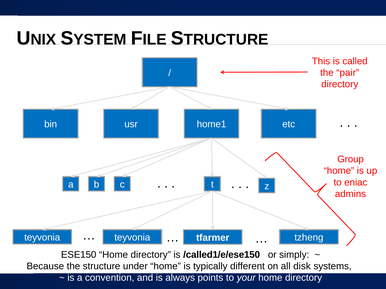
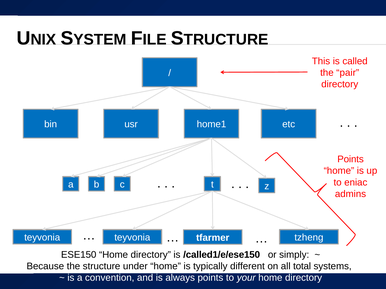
Group: Group -> Points (351, 160)
disk: disk -> total (302, 267)
